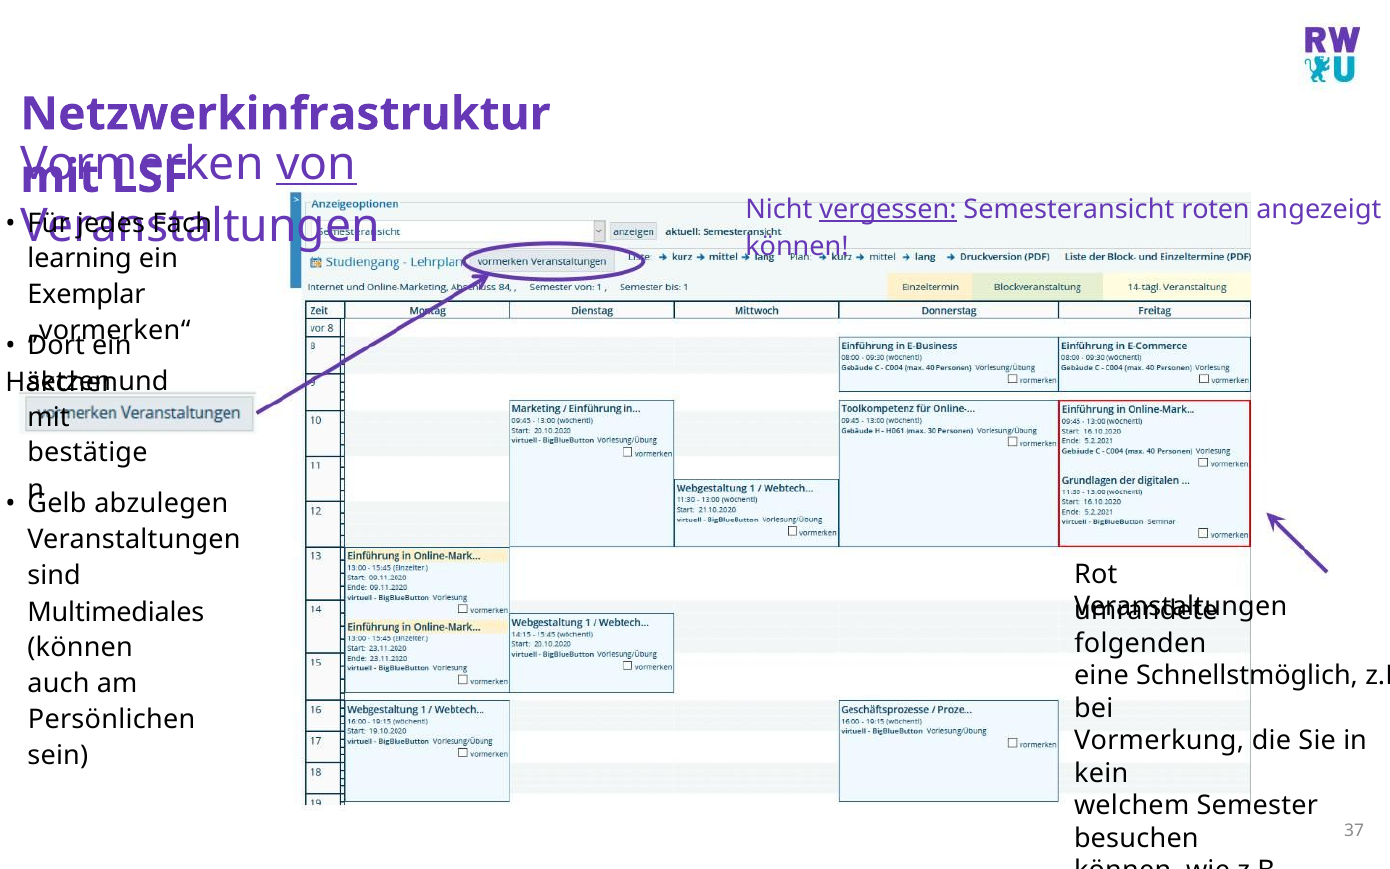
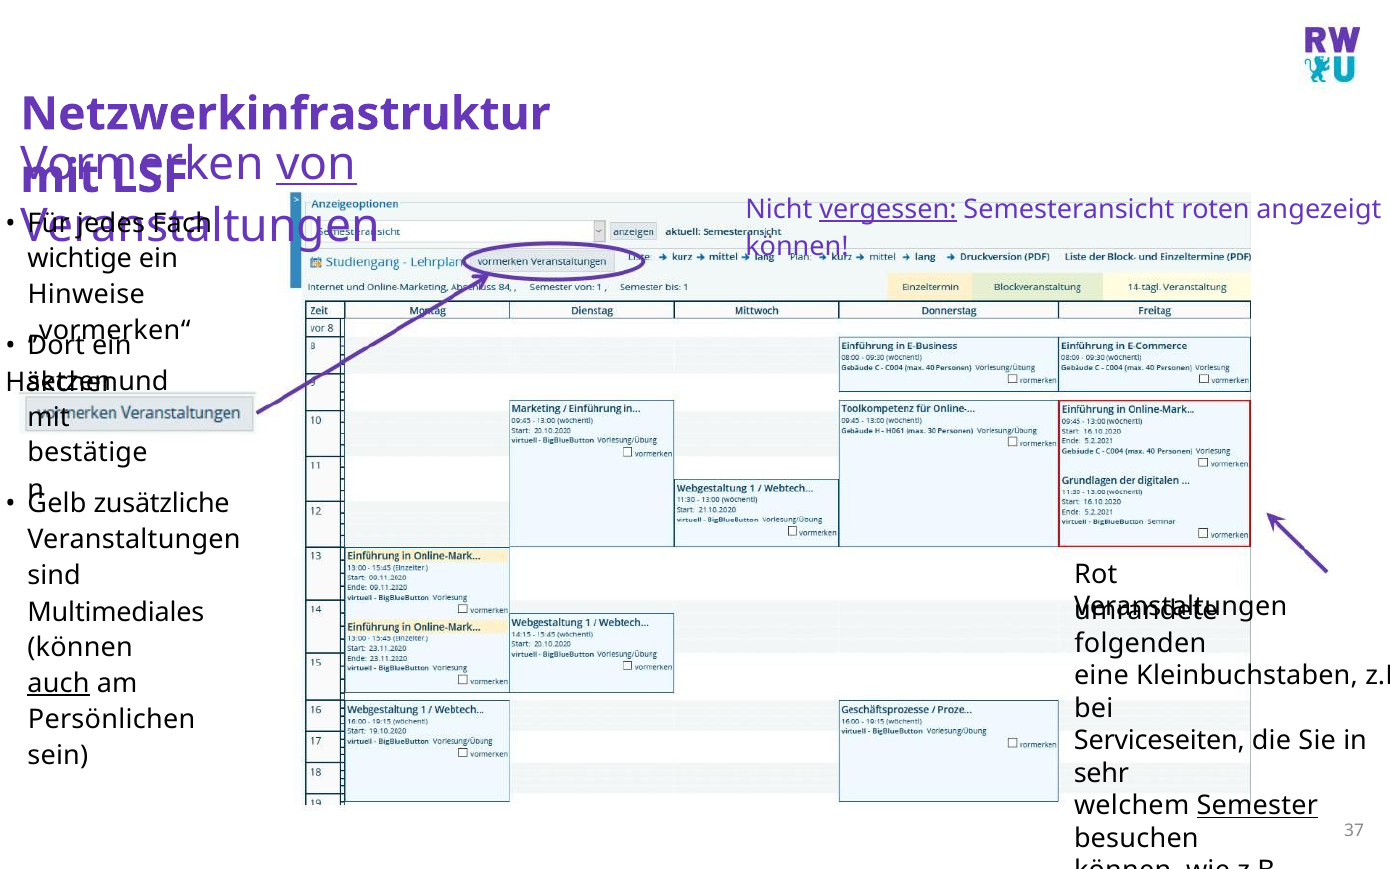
learning: learning -> wichtige (80, 259)
Exemplar: Exemplar -> Hinweise (86, 295)
abzulegen: abzulegen -> zusätzliche (162, 504)
Schnellstmöglich: Schnellstmöglich -> Kleinbuchstaben (1247, 676)
auch underline: none -> present (58, 683)
Vormerkung: Vormerkung -> Serviceseiten (1159, 741)
kein: kein -> sehr (1101, 773)
Semester underline: none -> present (1257, 806)
